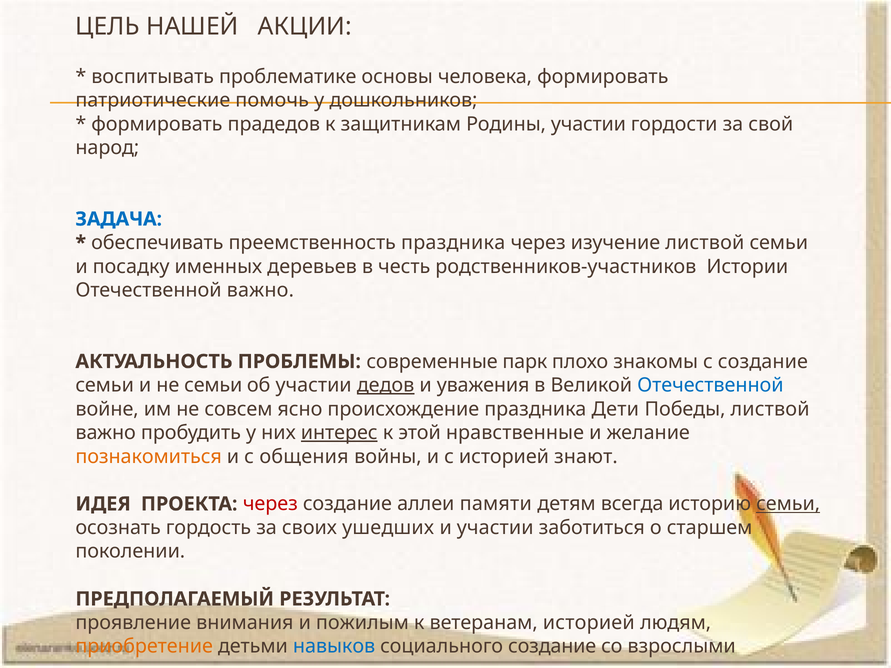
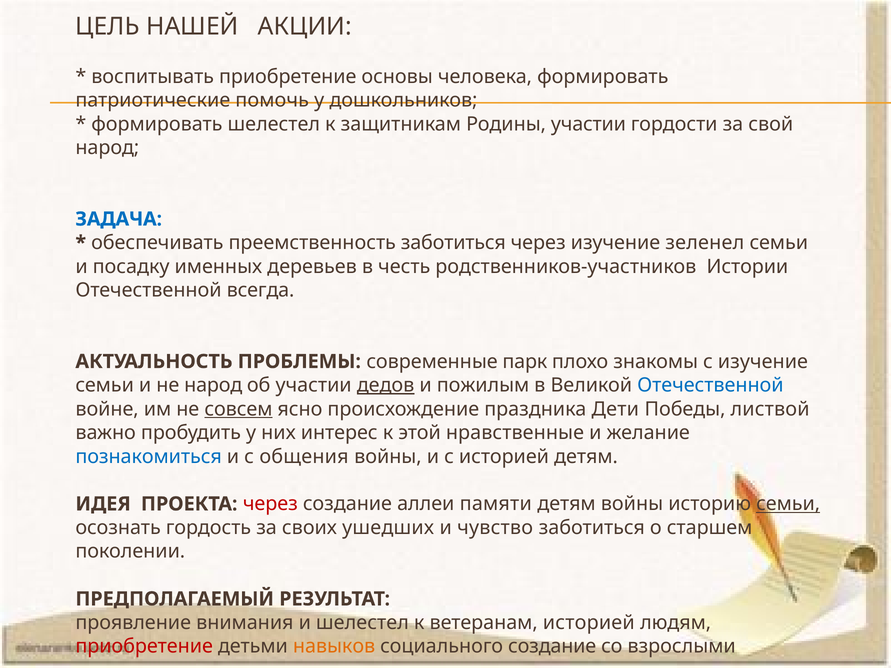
воспитывать проблематике: проблематике -> приобретение (288, 77)
формировать прадедов: прадедов -> шелестел (274, 124)
преемственность праздника: праздника -> заботиться (453, 243)
изучение листвой: листвой -> зеленел (705, 243)
Отечественной важно: важно -> всегда (260, 290)
с создание: создание -> изучение (763, 362)
не семьи: семьи -> народ (213, 385)
уважения: уважения -> пожилым (483, 385)
совсем underline: none -> present (238, 409)
интерес underline: present -> none (339, 433)
познакомиться colour: orange -> blue (149, 457)
историей знают: знают -> детям (586, 457)
детям всегда: всегда -> войны (632, 504)
и участии: участии -> чувство (495, 528)
и пожилым: пожилым -> шелестел (362, 623)
приобретение colour: orange -> red (144, 647)
навыков colour: blue -> orange (334, 647)
